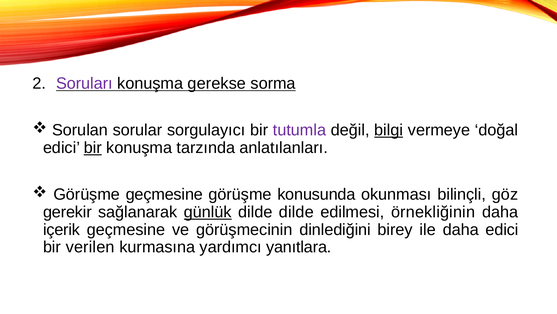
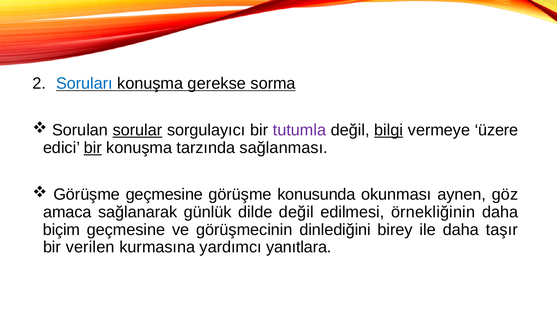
Soruları colour: purple -> blue (84, 83)
sorular underline: none -> present (137, 130)
doğal: doğal -> üzere (497, 130)
anlatılanları: anlatılanları -> sağlanması (284, 147)
bilinçli: bilinçli -> aynen (462, 194)
gerekir: gerekir -> amaca (67, 212)
günlük underline: present -> none (208, 212)
dilde dilde: dilde -> değil (296, 212)
içerik: içerik -> biçim (62, 229)
daha edici: edici -> taşır (502, 229)
